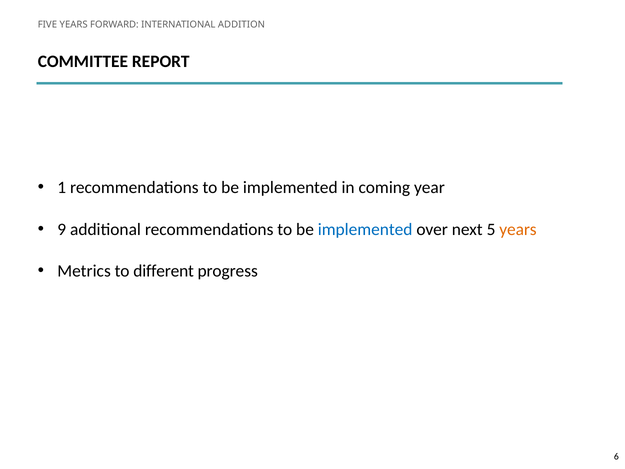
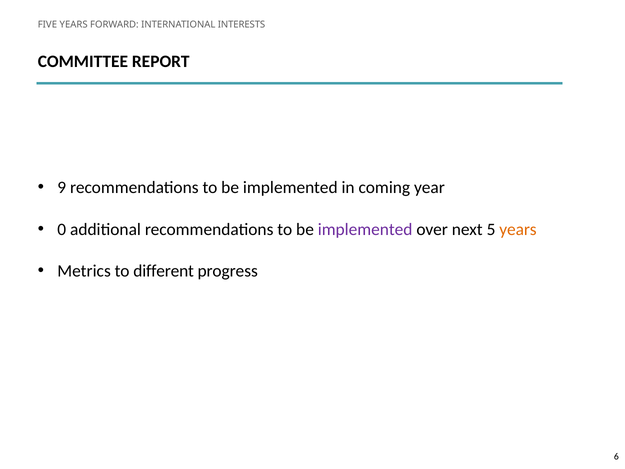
ADDITION: ADDITION -> INTERESTS (242, 24)
1: 1 -> 9 (62, 188)
9: 9 -> 0 (62, 229)
implemented colour: blue -> purple (365, 229)
